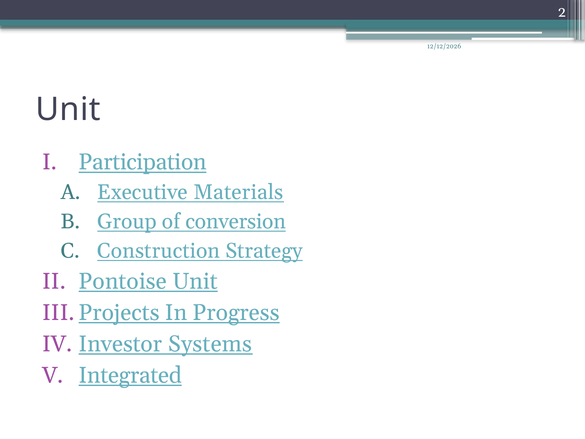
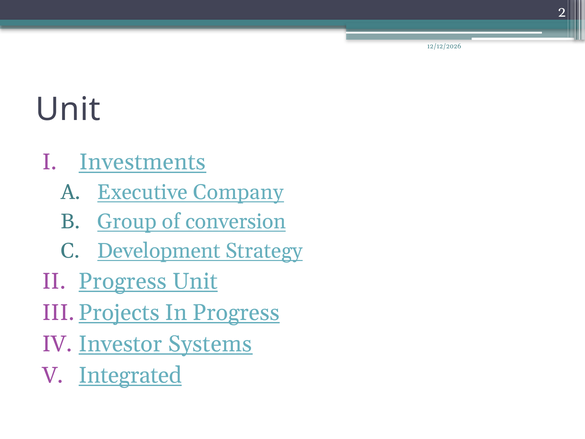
Participation: Participation -> Investments (142, 162)
Materials: Materials -> Company (238, 192)
Construction: Construction -> Development (159, 251)
Pontoise: Pontoise -> Progress (123, 281)
